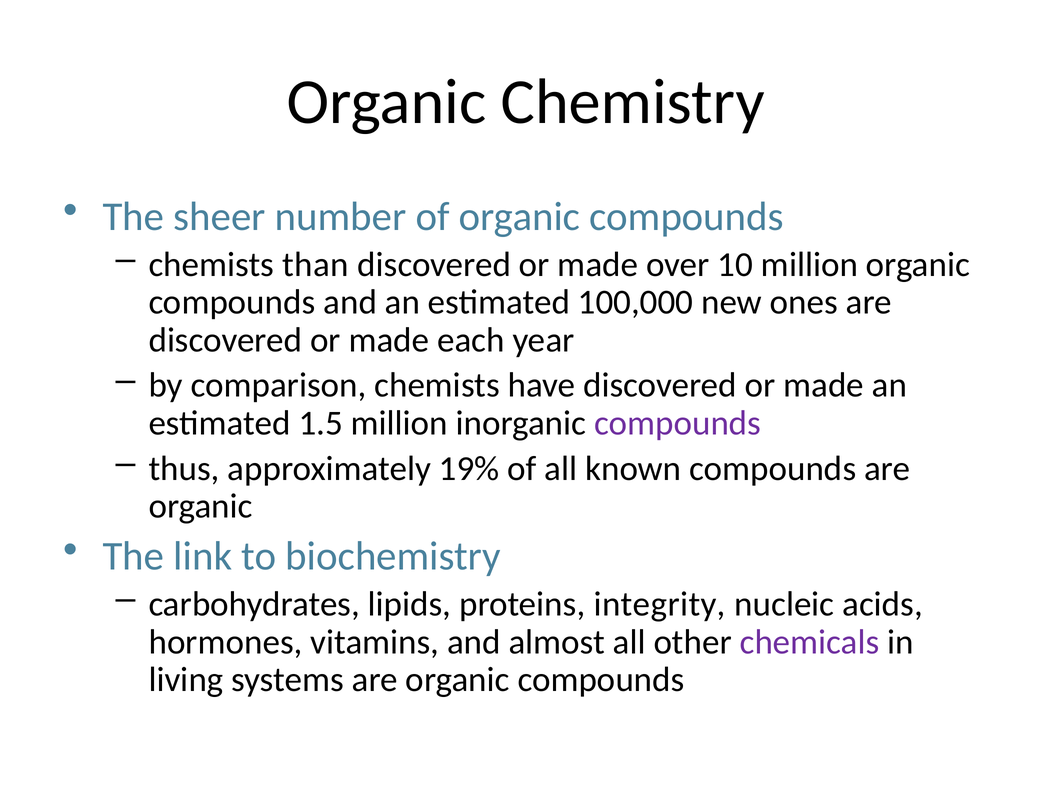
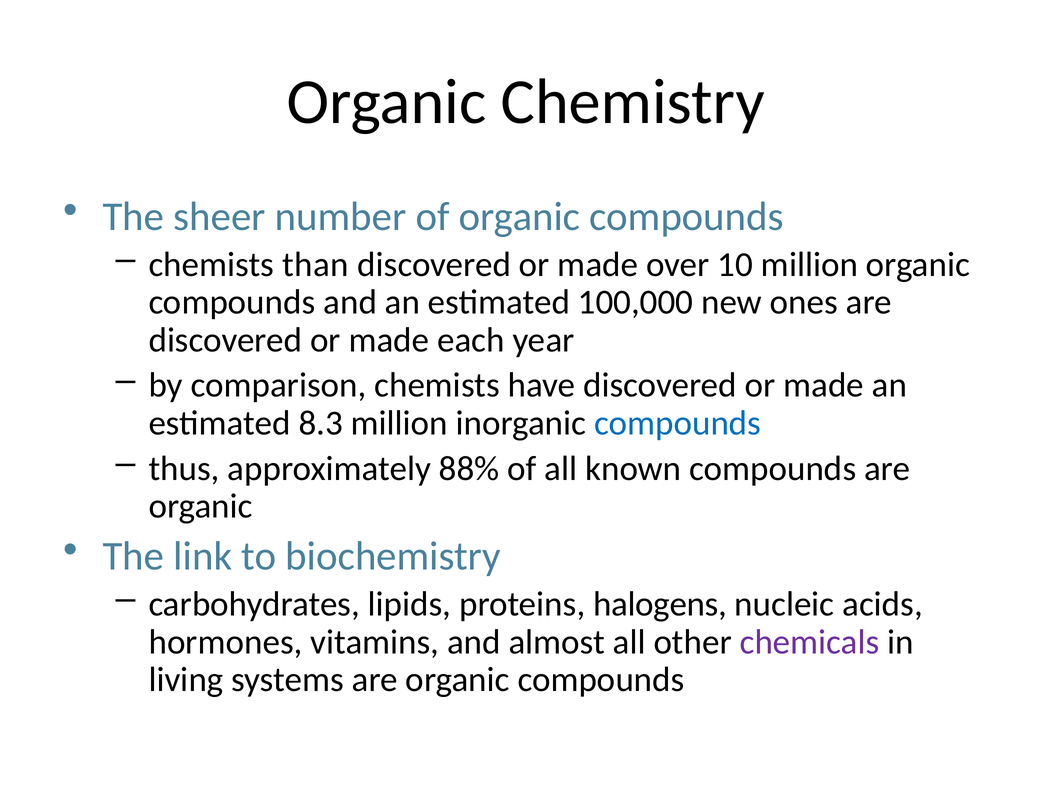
1.5: 1.5 -> 8.3 (321, 423)
compounds colour: purple -> blue (678, 423)
19%: 19% -> 88% (469, 468)
integrity: integrity -> halogens (660, 604)
